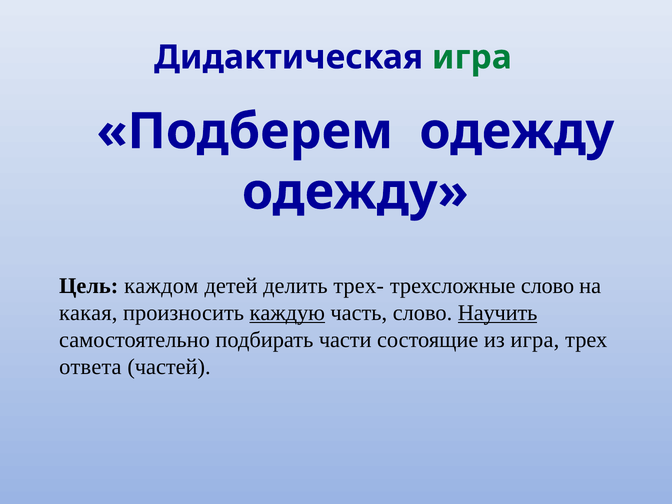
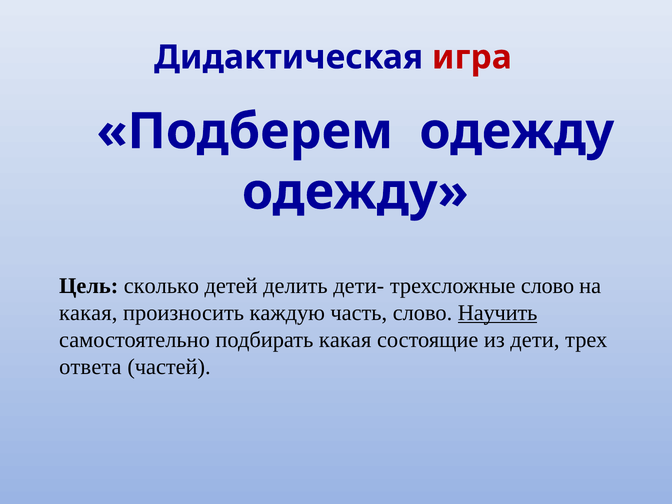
игра colour: green -> red (472, 57)
каждом: каждом -> сколько (161, 286)
трех-: трех- -> дети- (359, 286)
каждую underline: present -> none (287, 313)
подбирать части: части -> какая (345, 340)
из игра: игра -> дети (535, 340)
